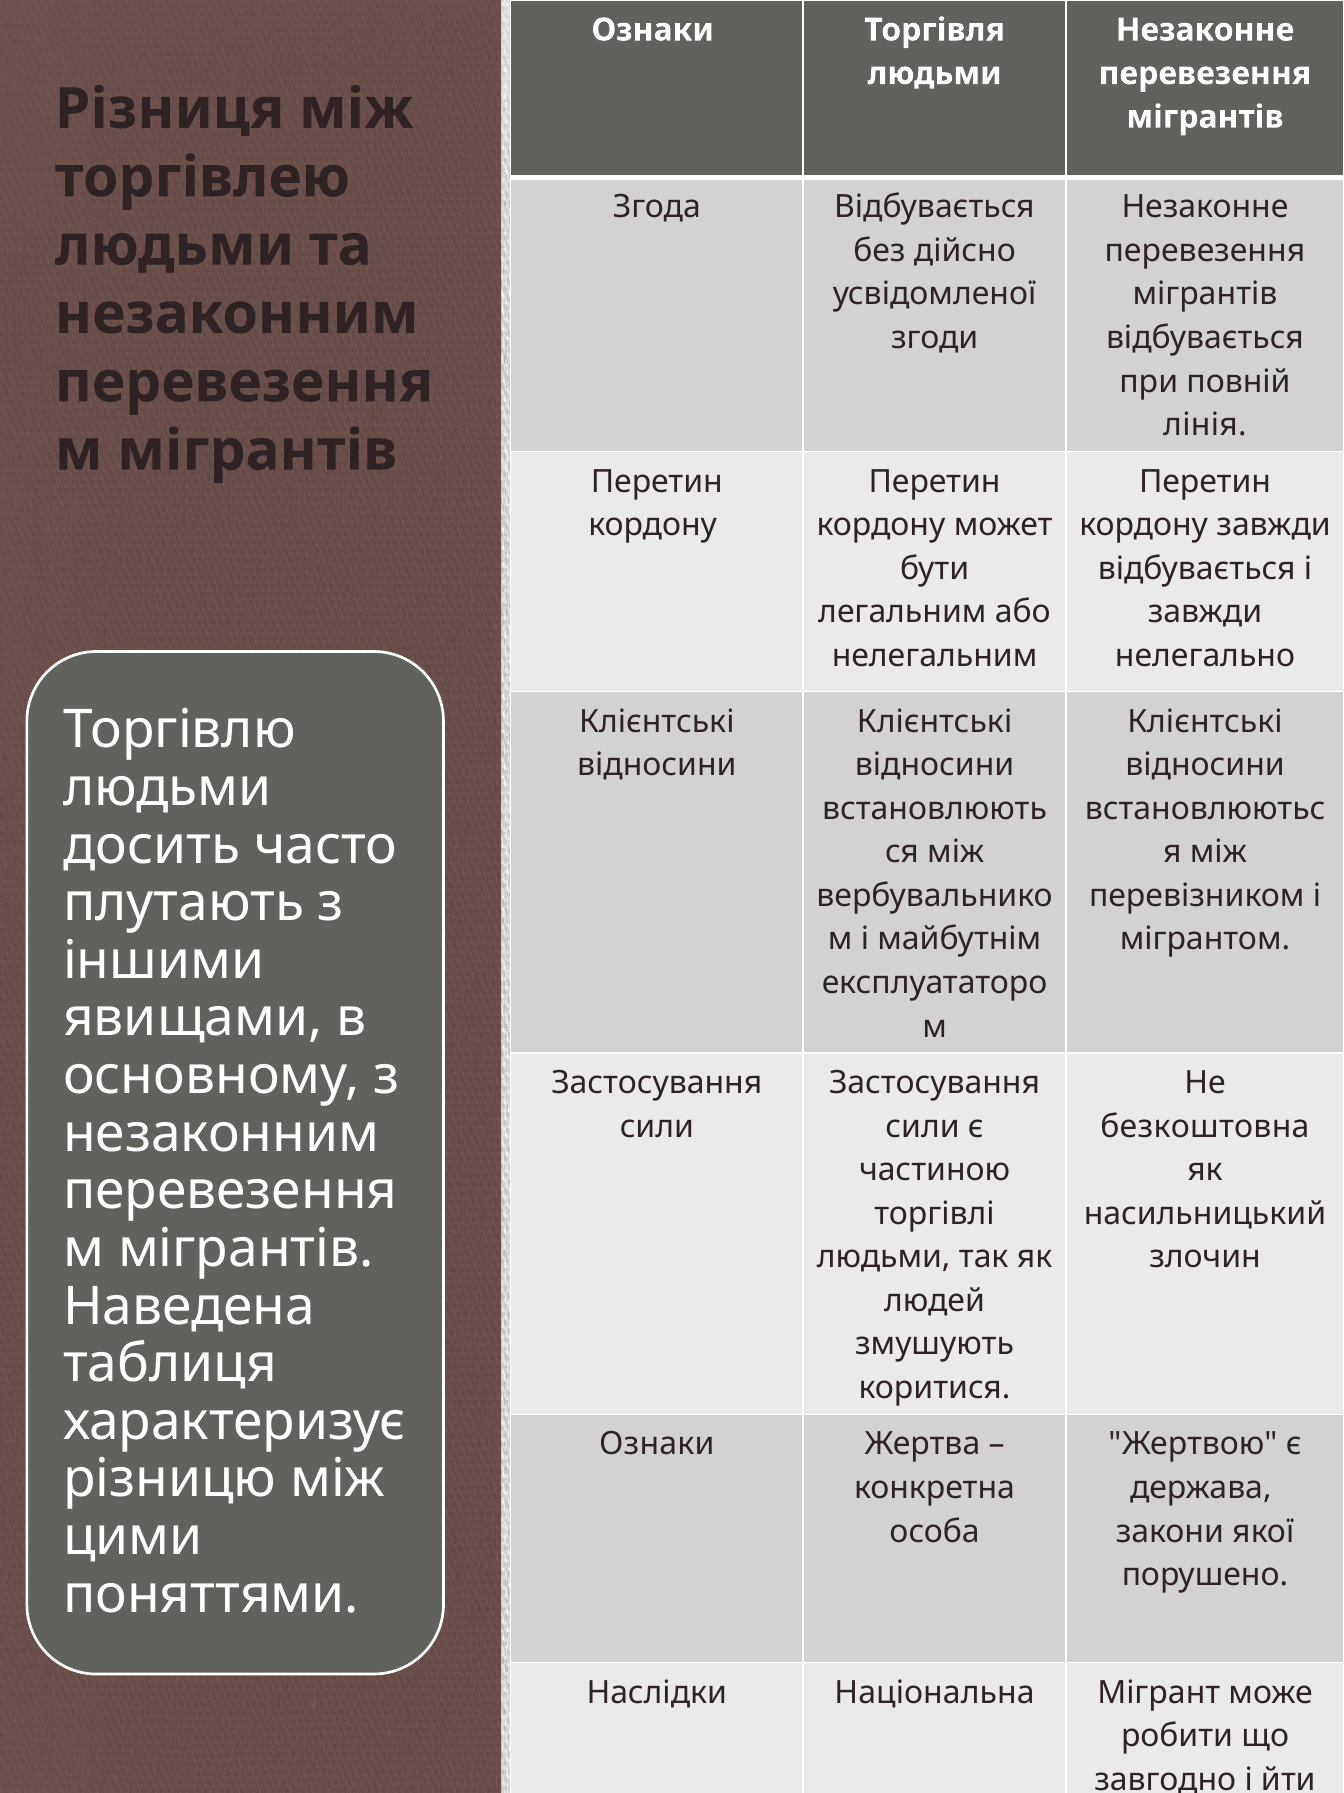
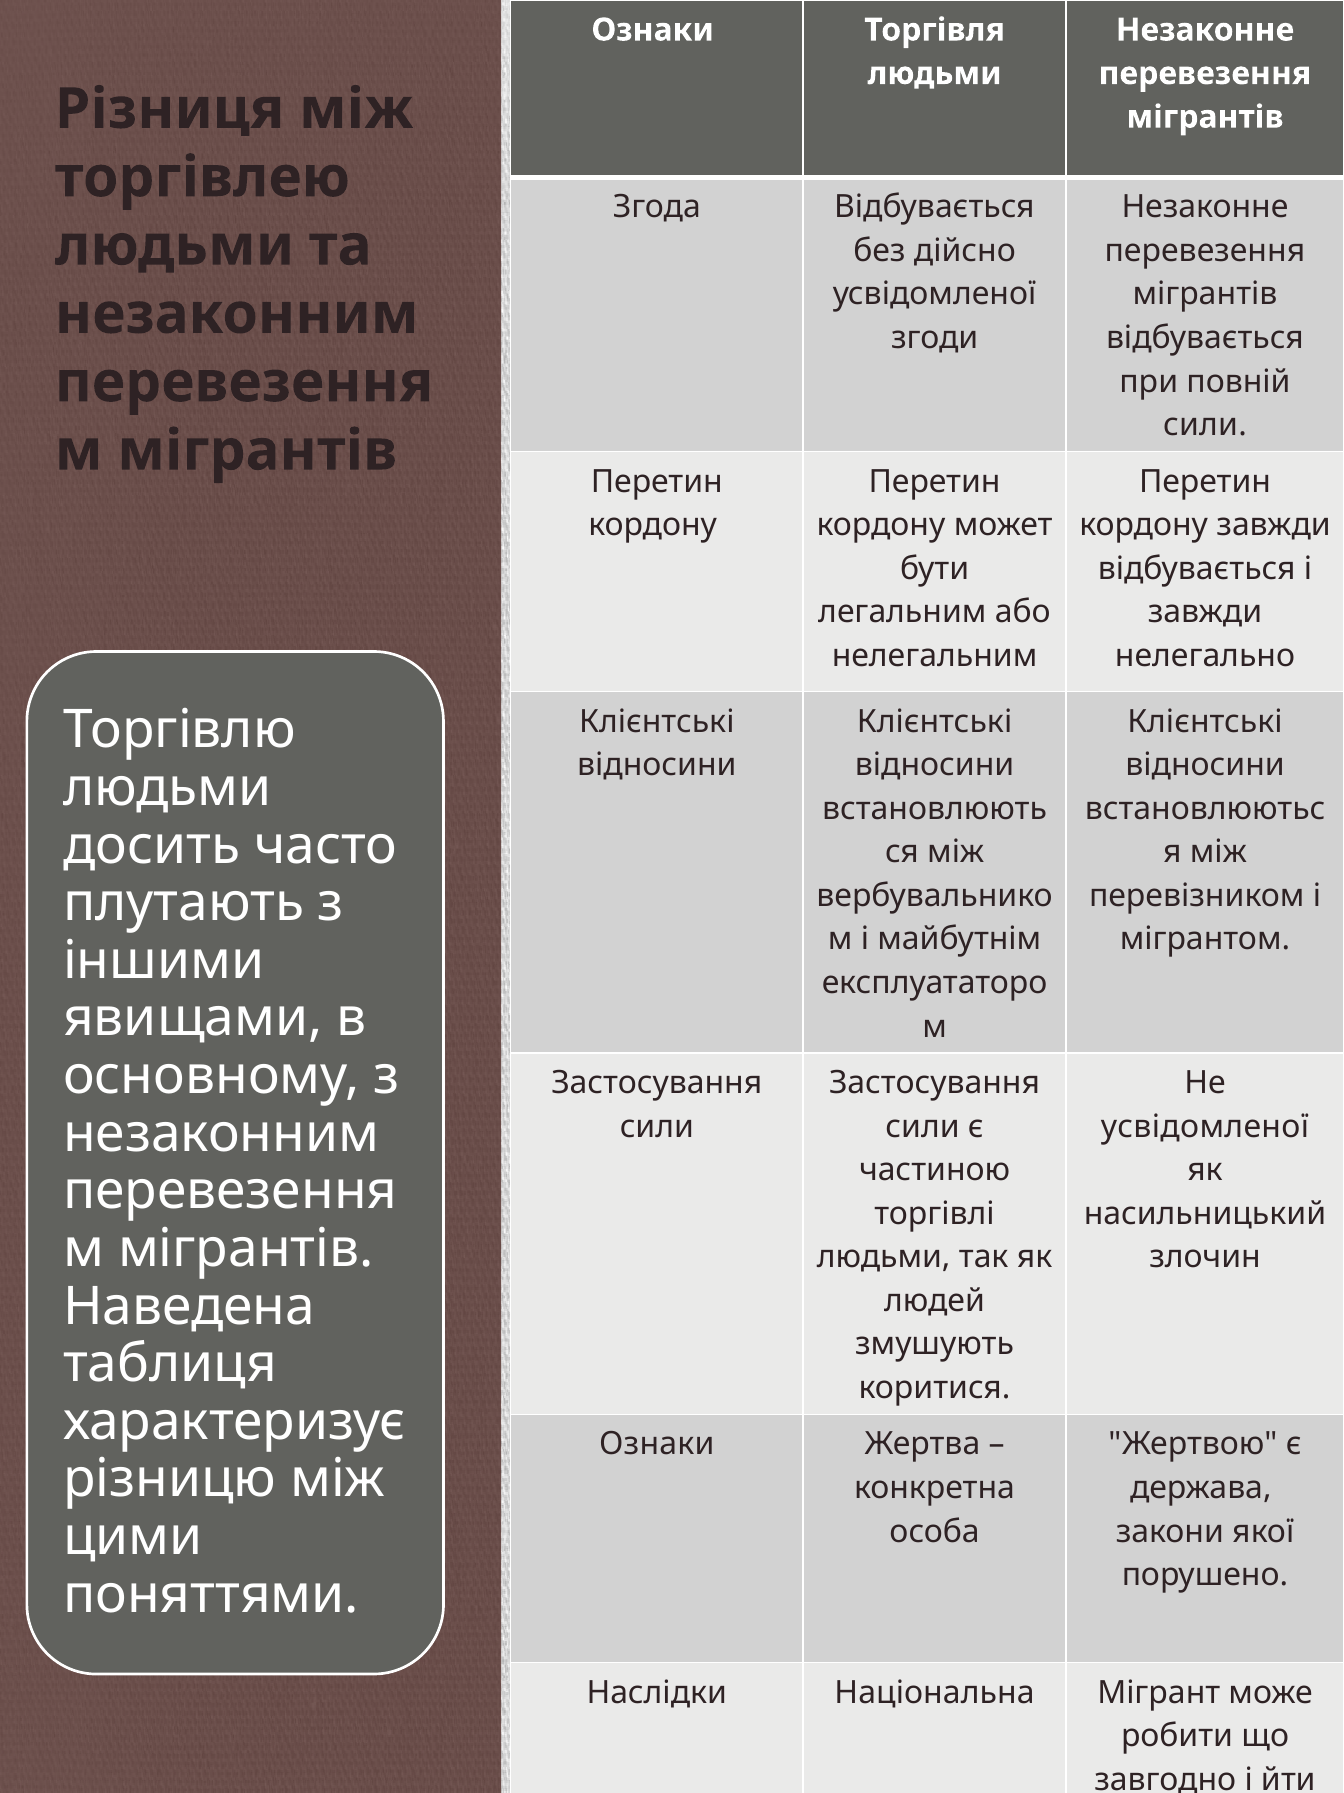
лінія: лінія -> сили (1205, 425)
безкоштовна: безкоштовна -> усвідомленої (1205, 1126)
